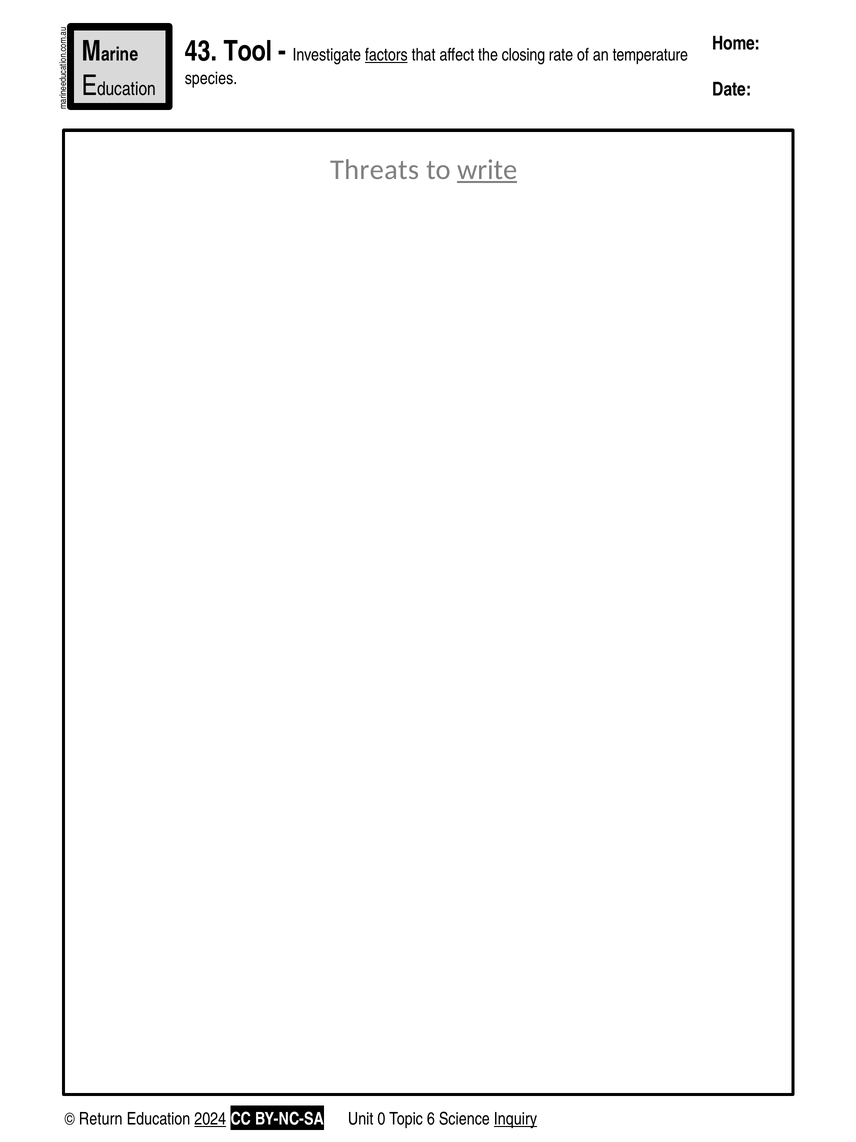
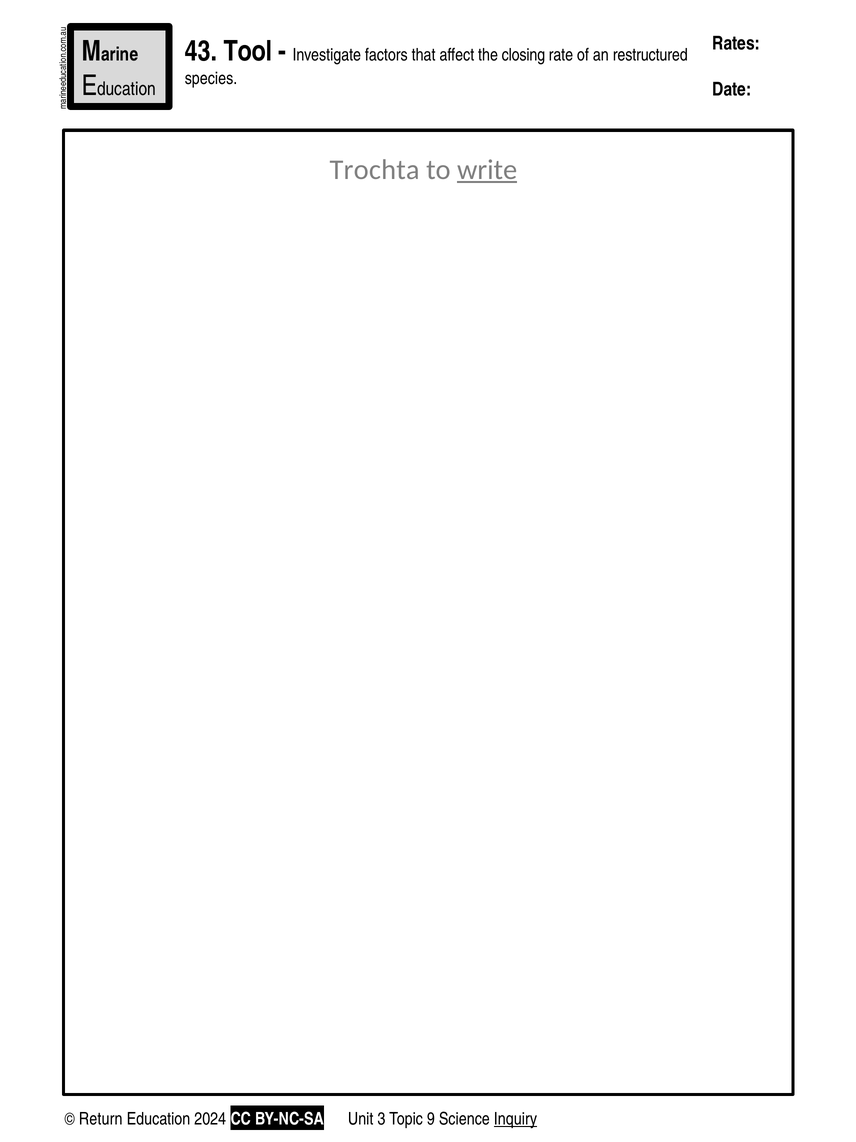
Home: Home -> Rates (736, 44)
factors underline: present -> none (386, 55)
temperature: temperature -> restructured (650, 55)
Threats: Threats -> Trochta (375, 170)
2024 underline: present -> none (210, 1118)
0: 0 -> 3 (381, 1118)
6: 6 -> 9 (431, 1118)
